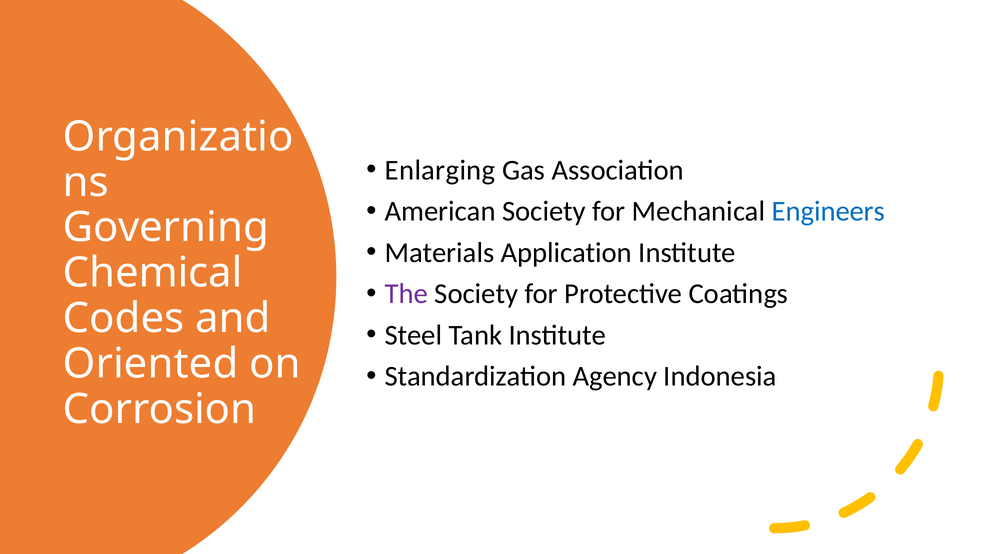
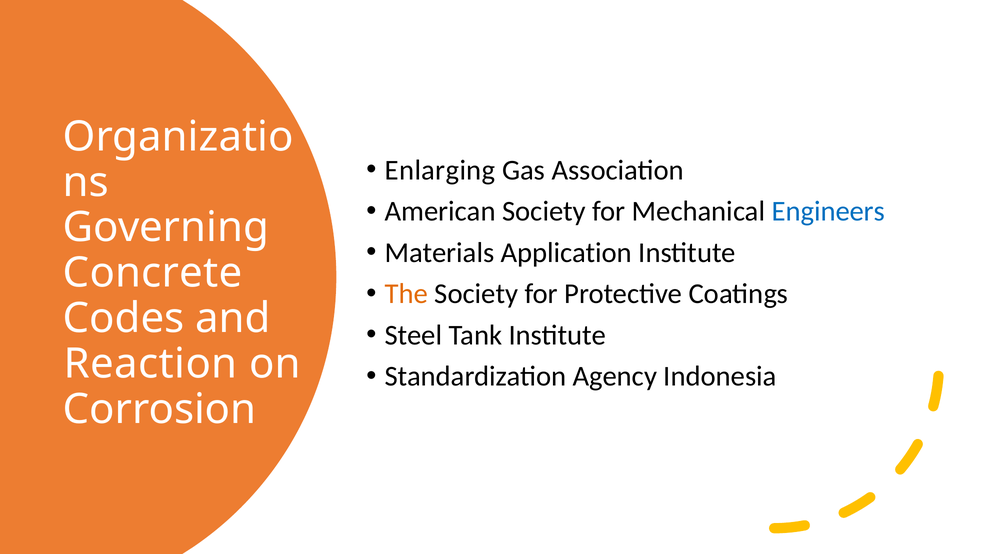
Chemical: Chemical -> Concrete (153, 273)
The colour: purple -> orange (406, 294)
Oriented: Oriented -> Reaction (150, 364)
